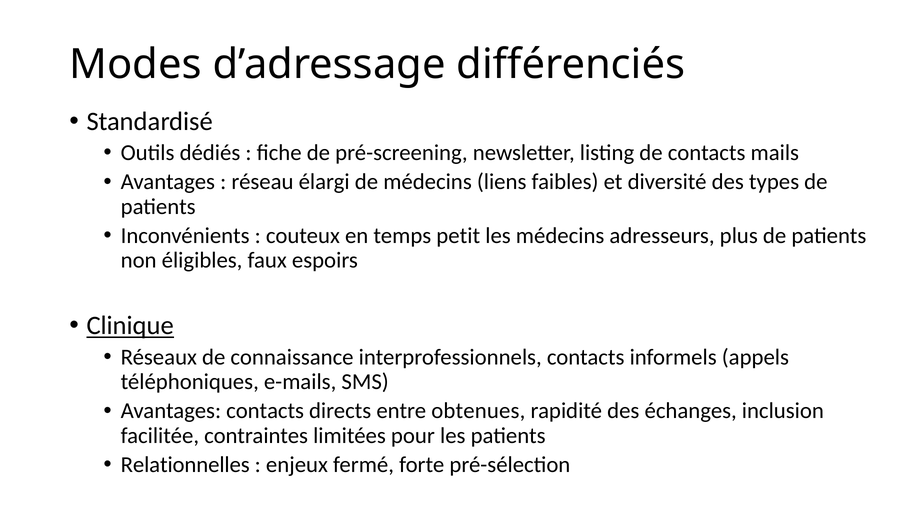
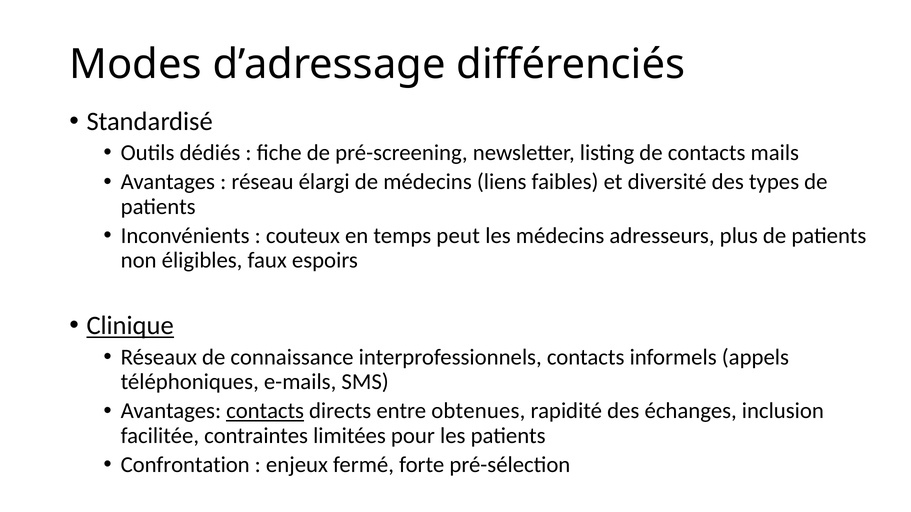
petit: petit -> peut (458, 236)
contacts underline: none -> present (265, 411)
Relationnelles: Relationnelles -> Confrontation (185, 465)
